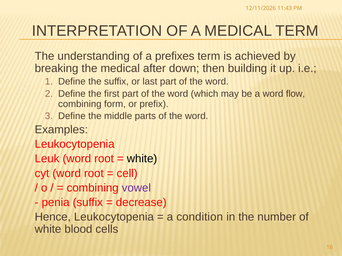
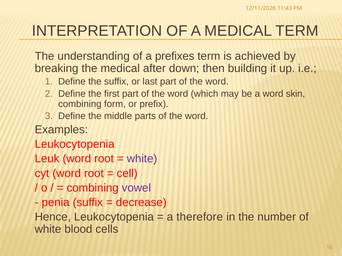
flow: flow -> skin (295, 94)
white colour: black -> purple (142, 159)
condition: condition -> therefore (200, 217)
